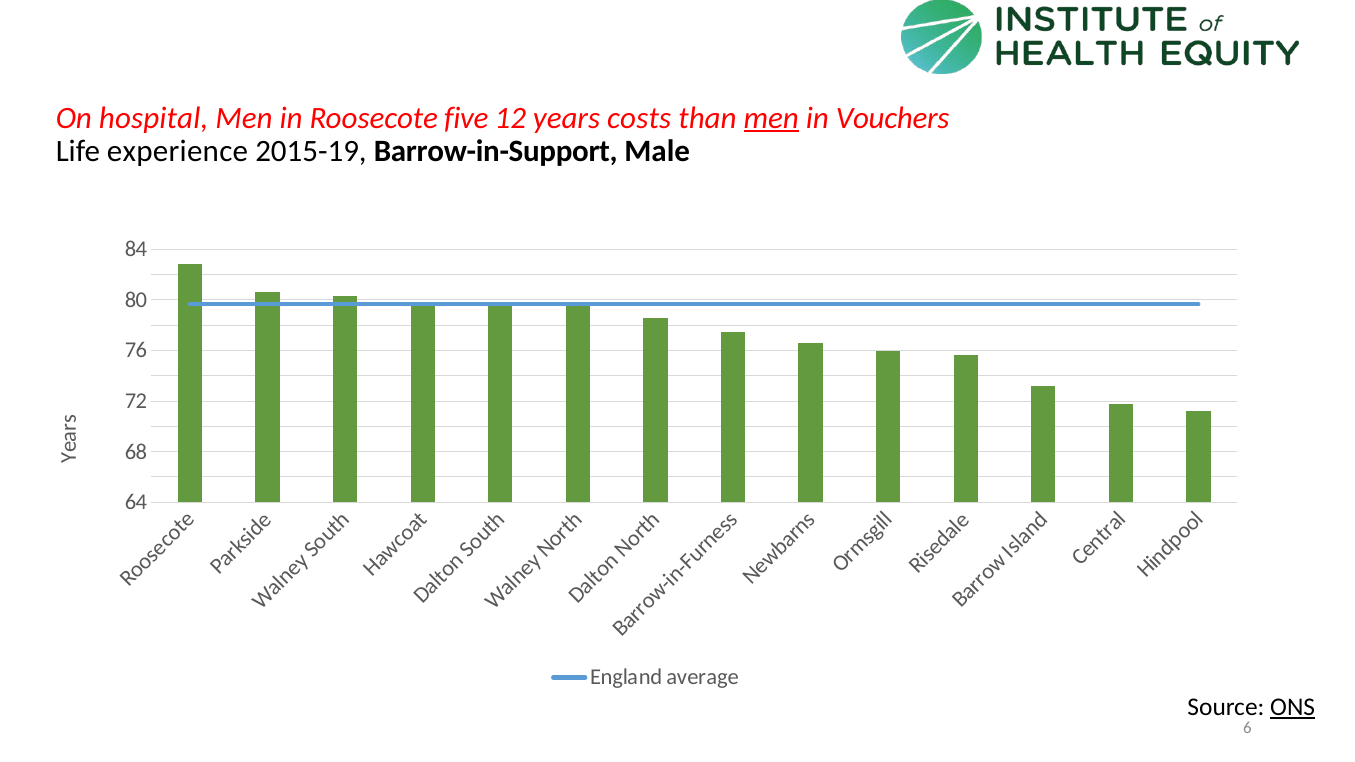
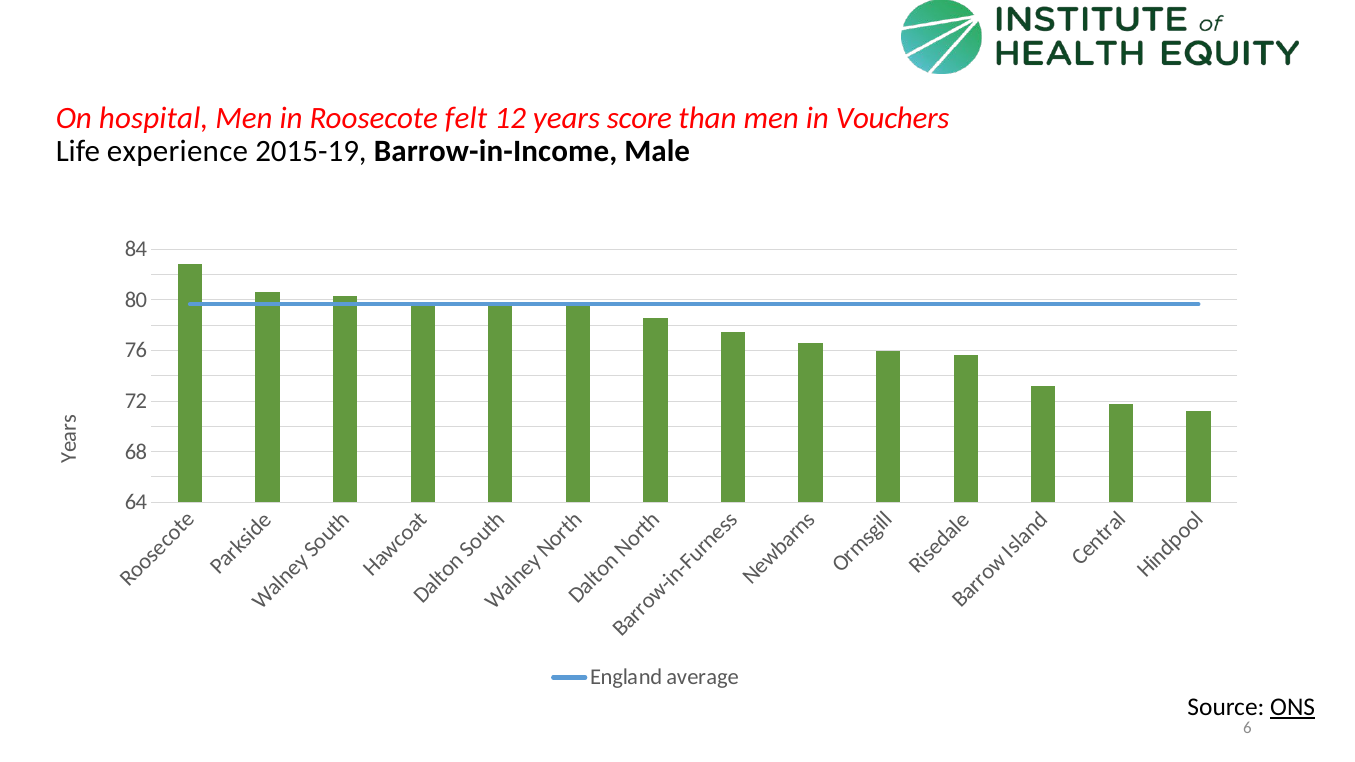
five: five -> felt (466, 118)
costs: costs -> score (639, 118)
men underline: present -> none (771, 118)
Barrow-in-Support: Barrow-in-Support -> Barrow-in-Income (496, 152)
